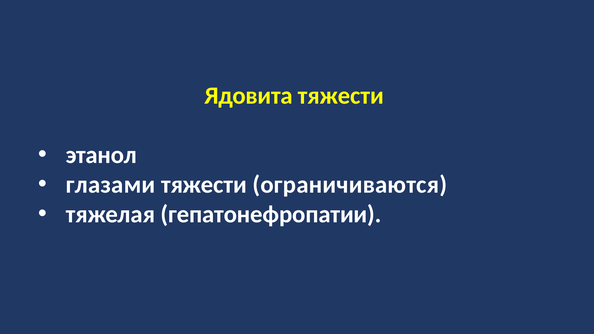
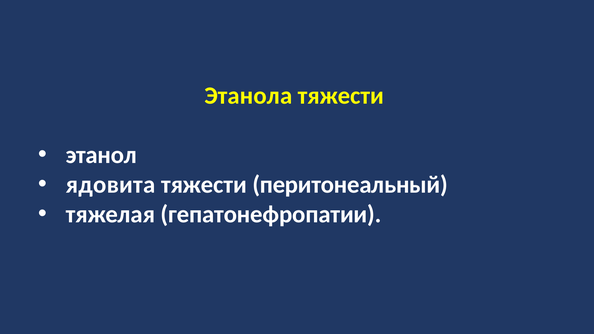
Ядовита: Ядовита -> Этанола (248, 96)
глазами: глазами -> ядовита (111, 185)
ограничиваются: ограничиваются -> перитонеальный (350, 185)
